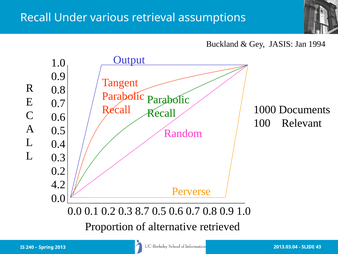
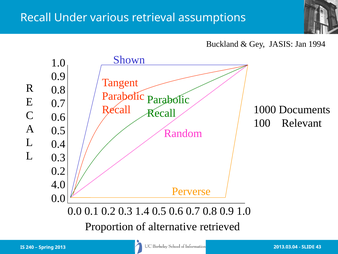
Output: Output -> Shown (129, 60)
4.2: 4.2 -> 4.0 (58, 184)
8.7: 8.7 -> 1.4 (142, 211)
